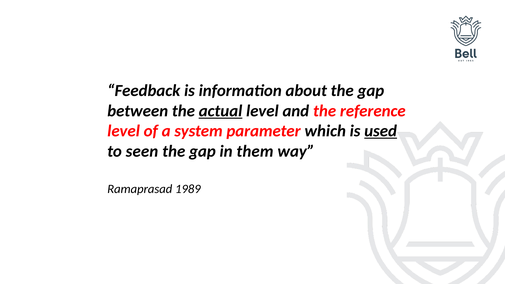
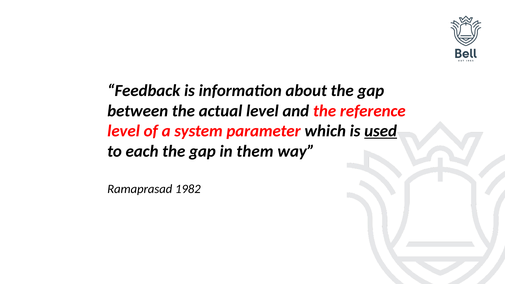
actual underline: present -> none (221, 111)
seen: seen -> each (142, 151)
1989: 1989 -> 1982 (188, 189)
